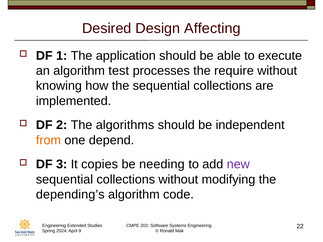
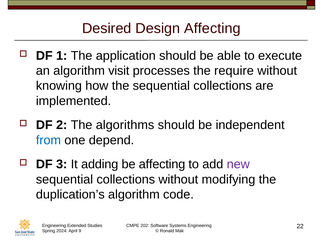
test: test -> visit (119, 71)
from colour: orange -> blue (48, 140)
copies: copies -> adding (100, 164)
be needing: needing -> affecting (162, 164)
depending’s: depending’s -> duplication’s (70, 195)
